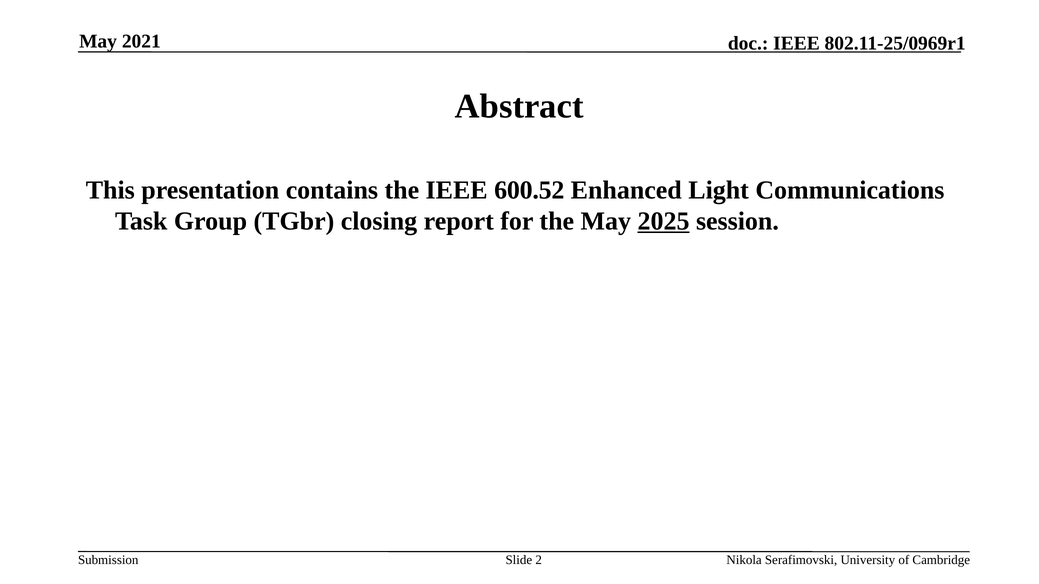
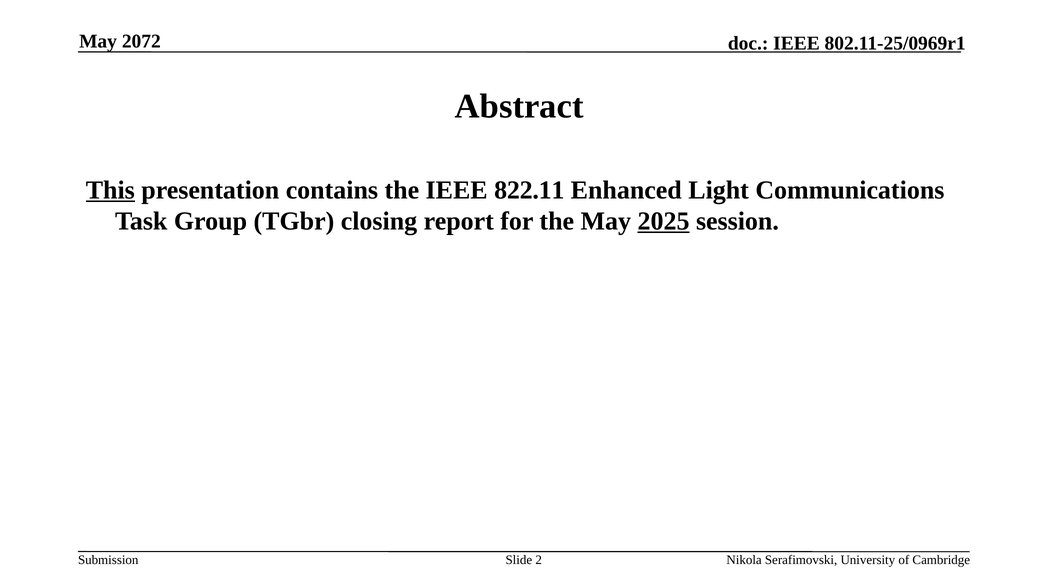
2021: 2021 -> 2072 (141, 41)
This underline: none -> present (110, 190)
600.52: 600.52 -> 822.11 (529, 190)
